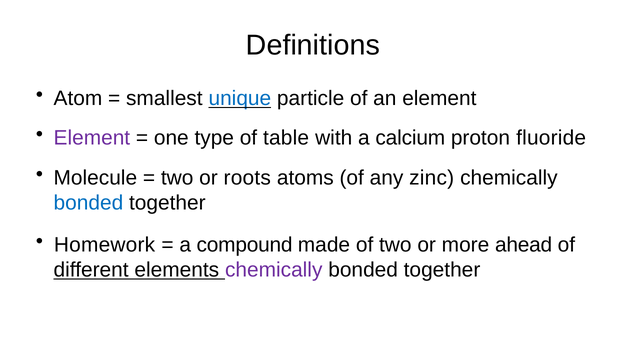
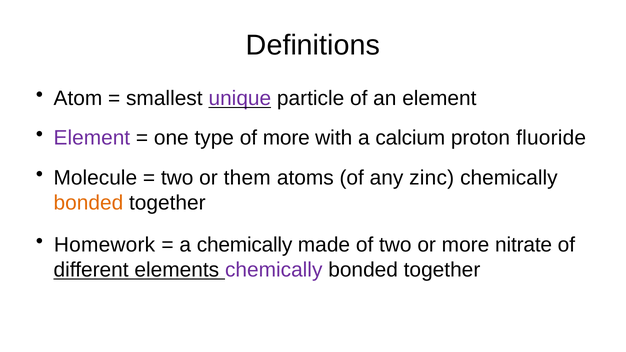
unique colour: blue -> purple (240, 98)
of table: table -> more (286, 138)
roots: roots -> them (247, 178)
bonded colour: blue -> orange (88, 203)
a compound: compound -> chemically (245, 245)
ahead: ahead -> nitrate (524, 245)
